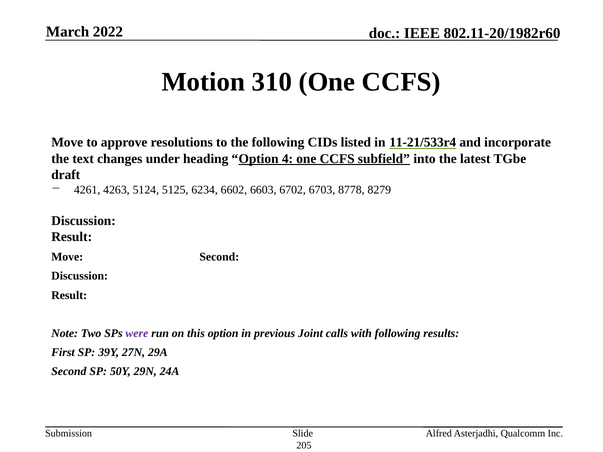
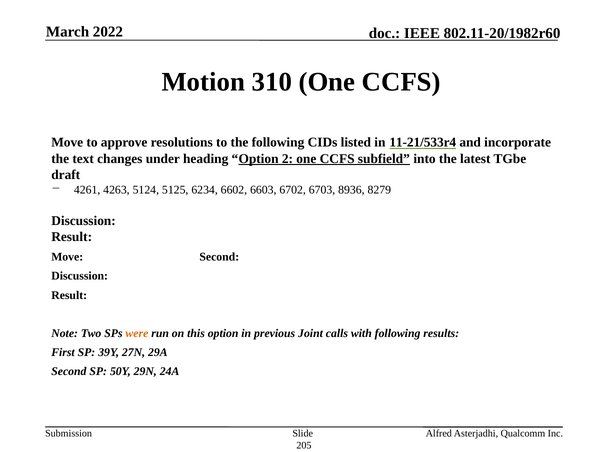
4: 4 -> 2 (287, 159)
8778: 8778 -> 8936 (351, 190)
were colour: purple -> orange (137, 334)
